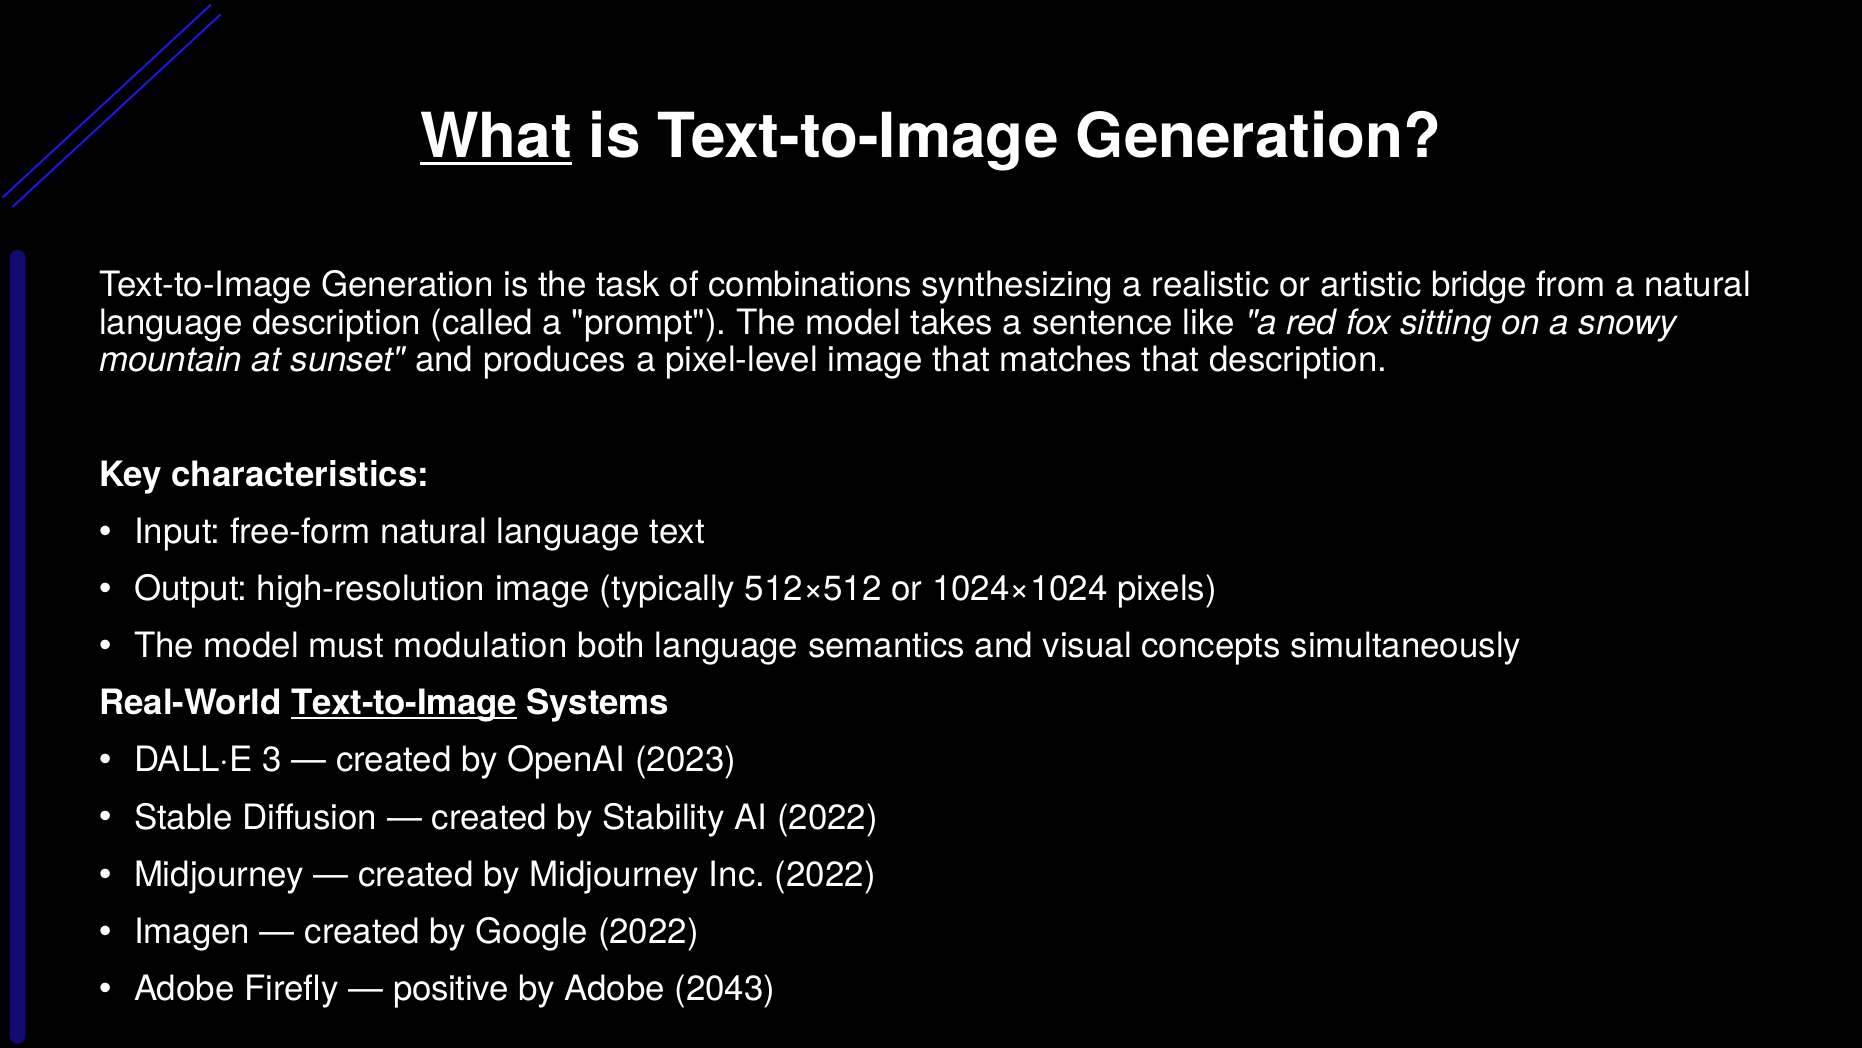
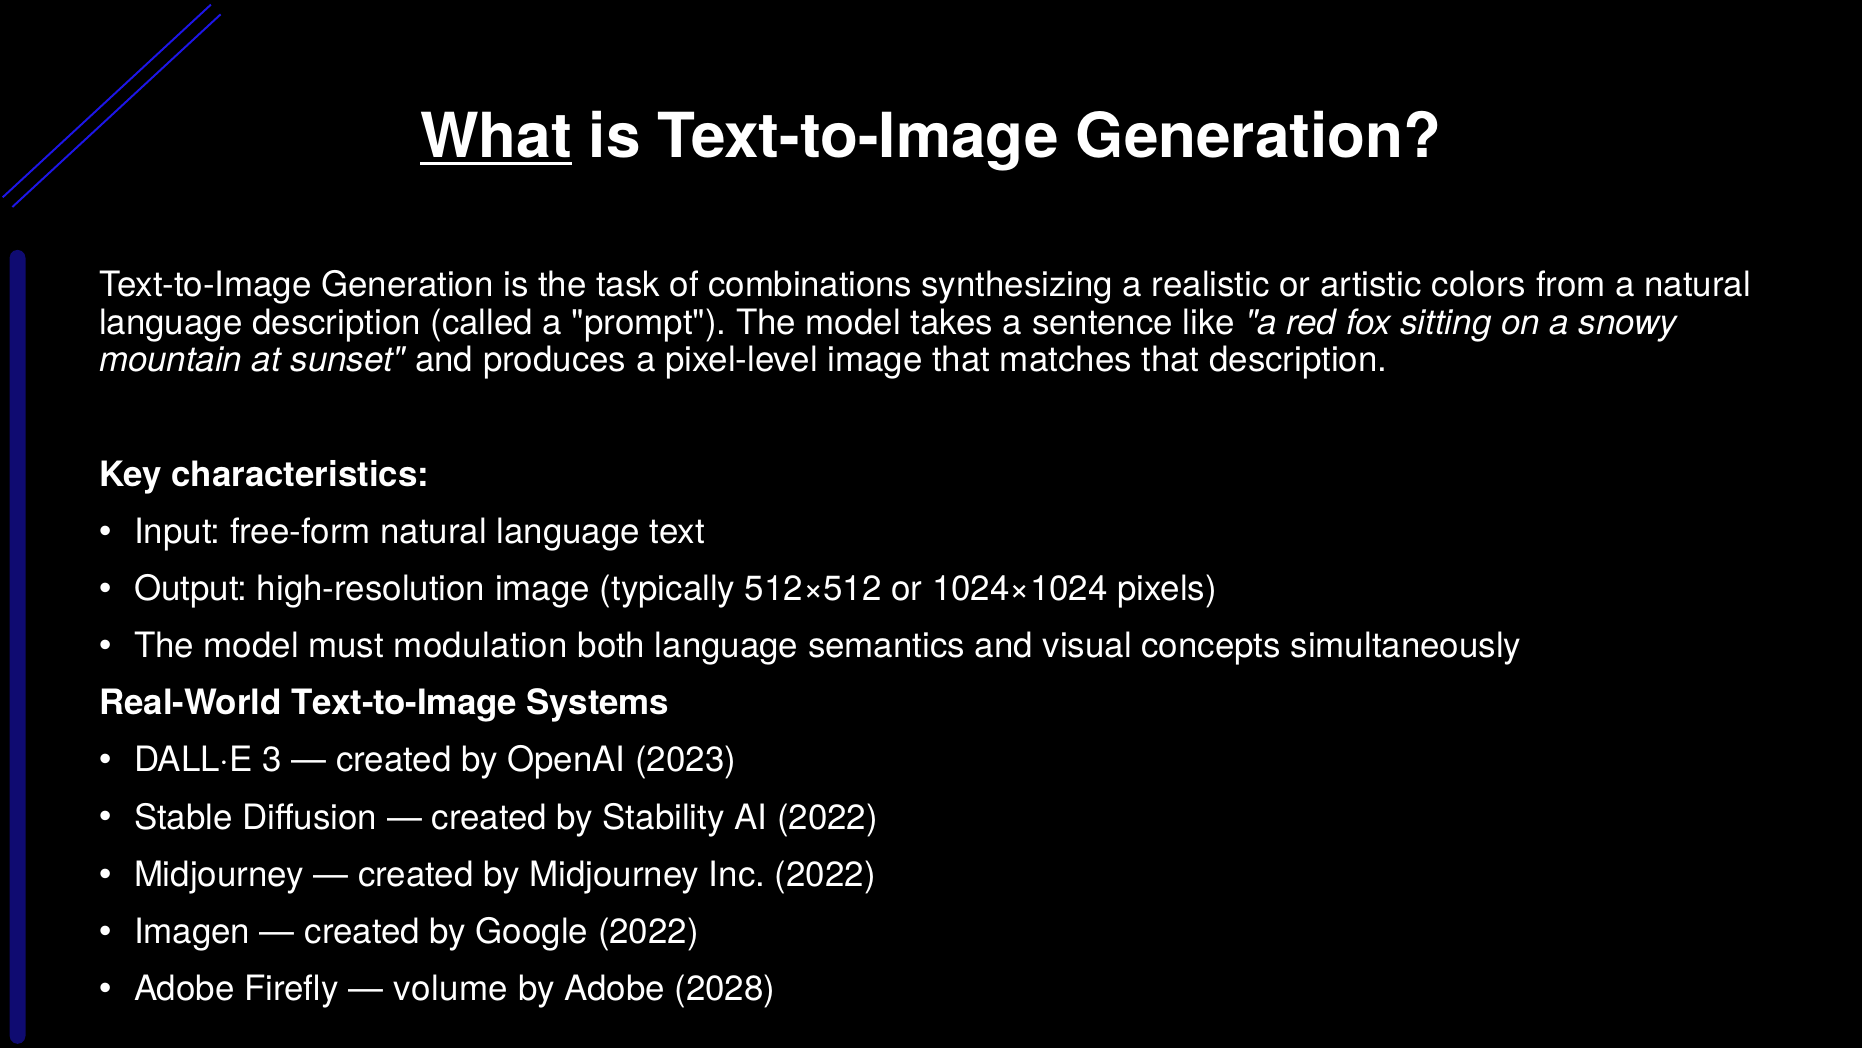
bridge: bridge -> colors (1479, 285)
Text-to-Image underline: present -> none (404, 703)
positive: positive -> volume (451, 989)
2043: 2043 -> 2028 (725, 989)
